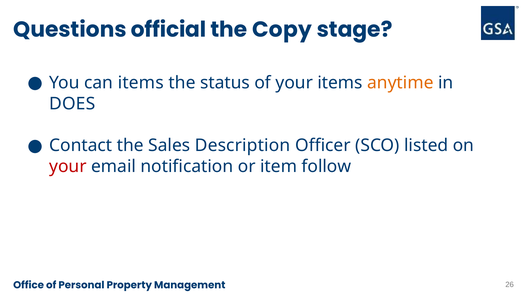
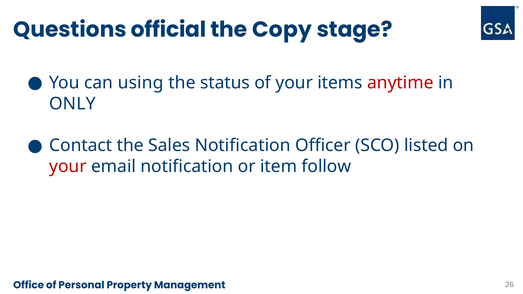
can items: items -> using (141, 83)
anytime colour: orange -> red (400, 83)
DOES: DOES -> ONLY (72, 104)
Sales Description: Description -> Notification (243, 146)
